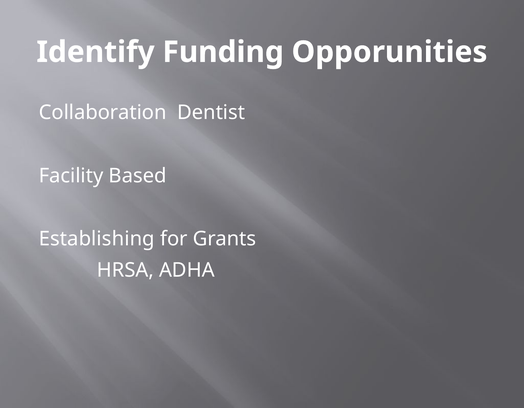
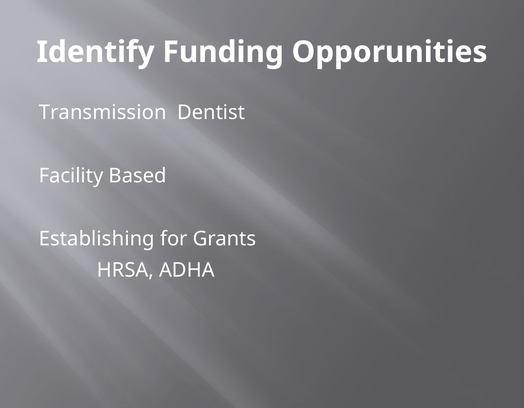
Collaboration: Collaboration -> Transmission (103, 113)
